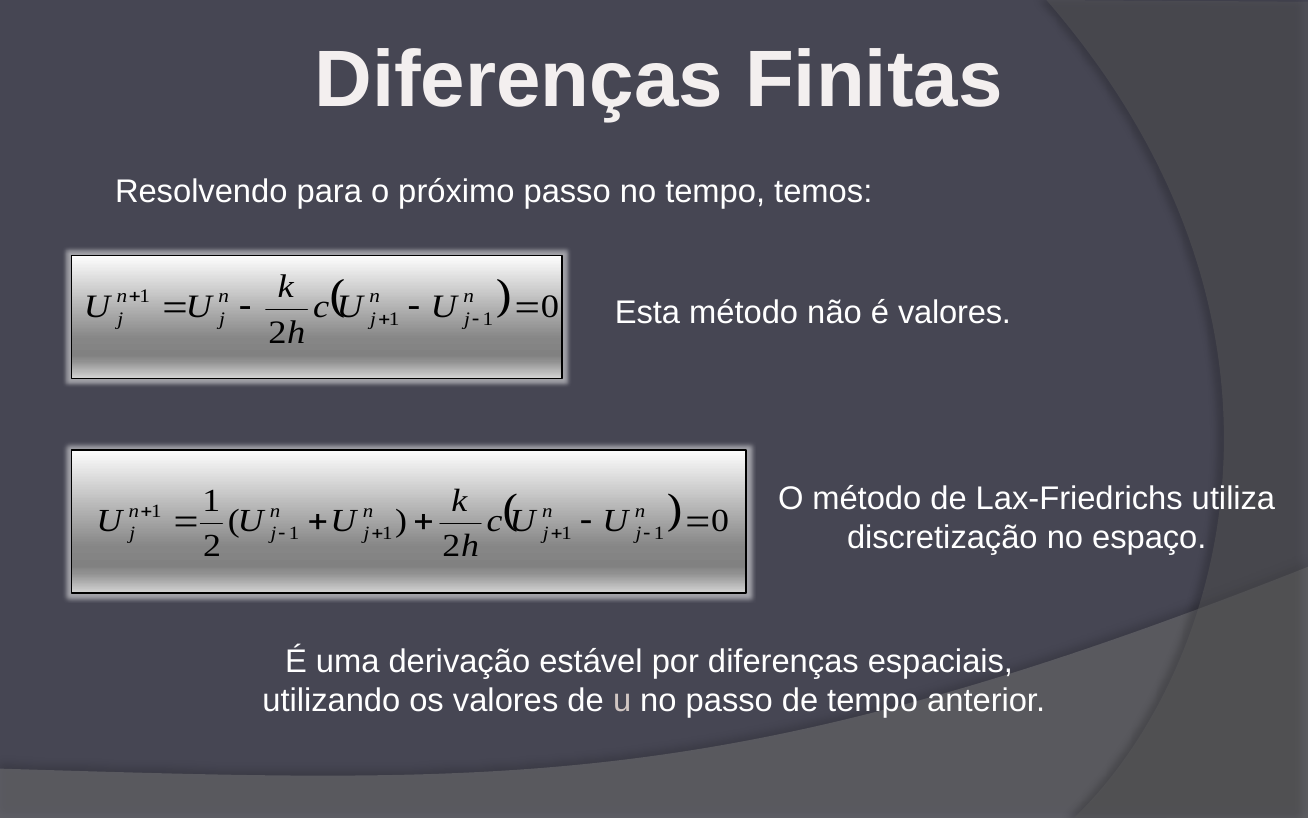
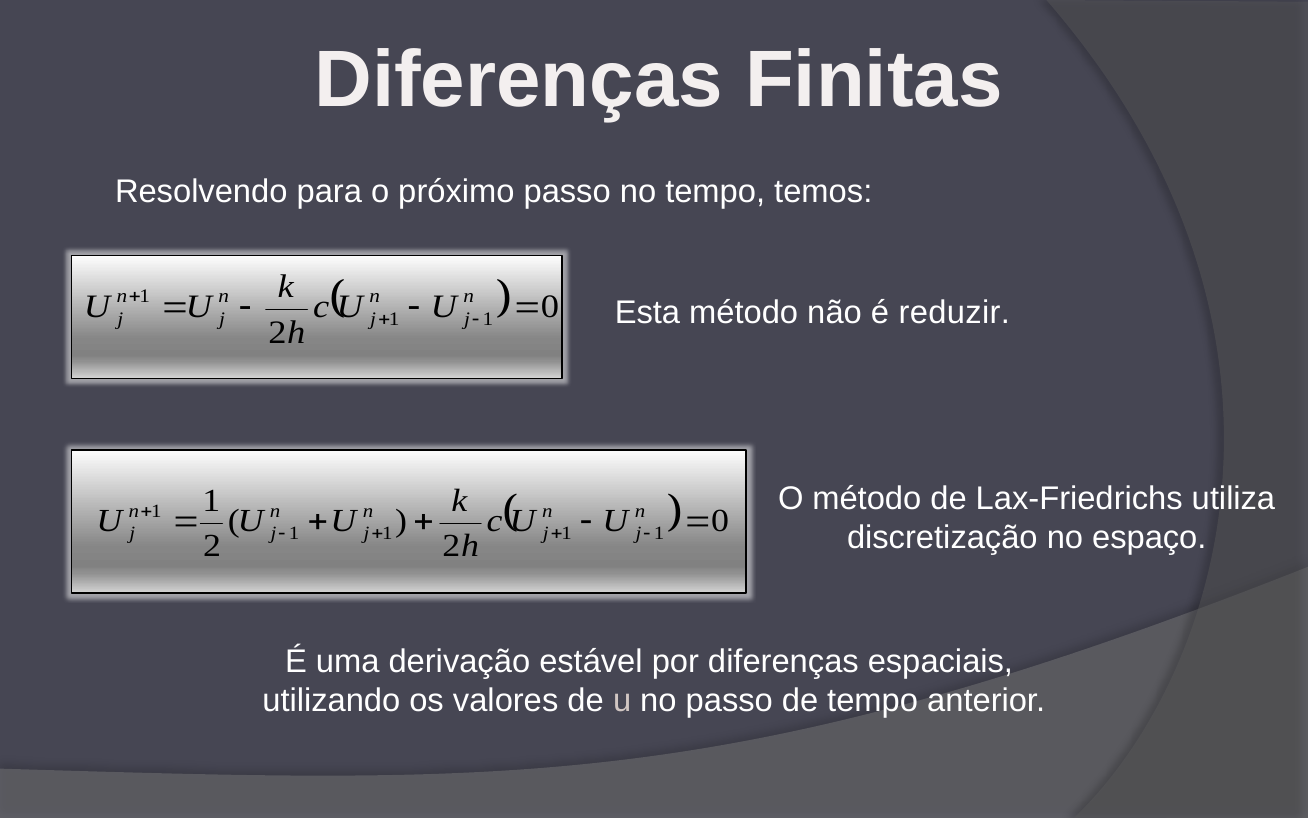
é valores: valores -> reduzir (954, 313)
